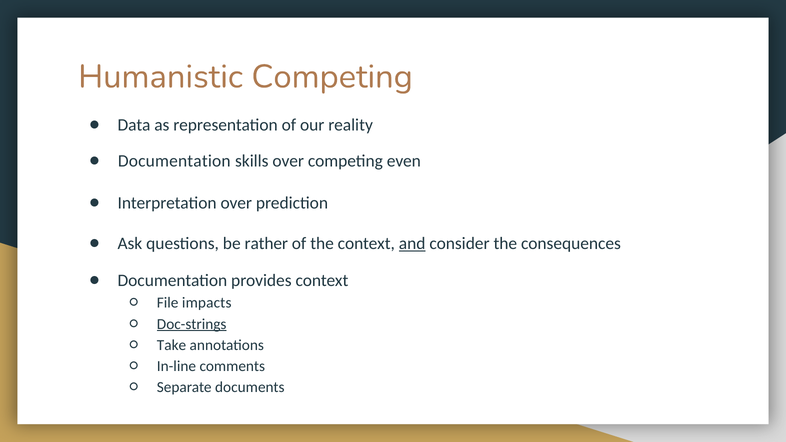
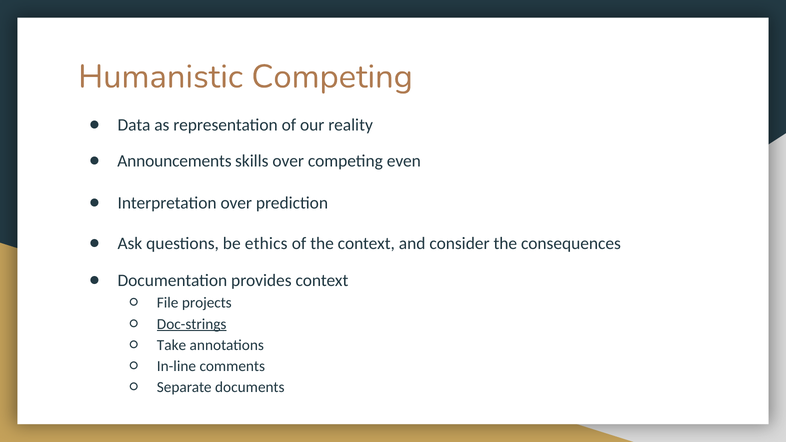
Documentation: Documentation -> Announcements (174, 161)
rather: rather -> ethics (266, 244)
and underline: present -> none (412, 244)
impacts: impacts -> projects (207, 303)
